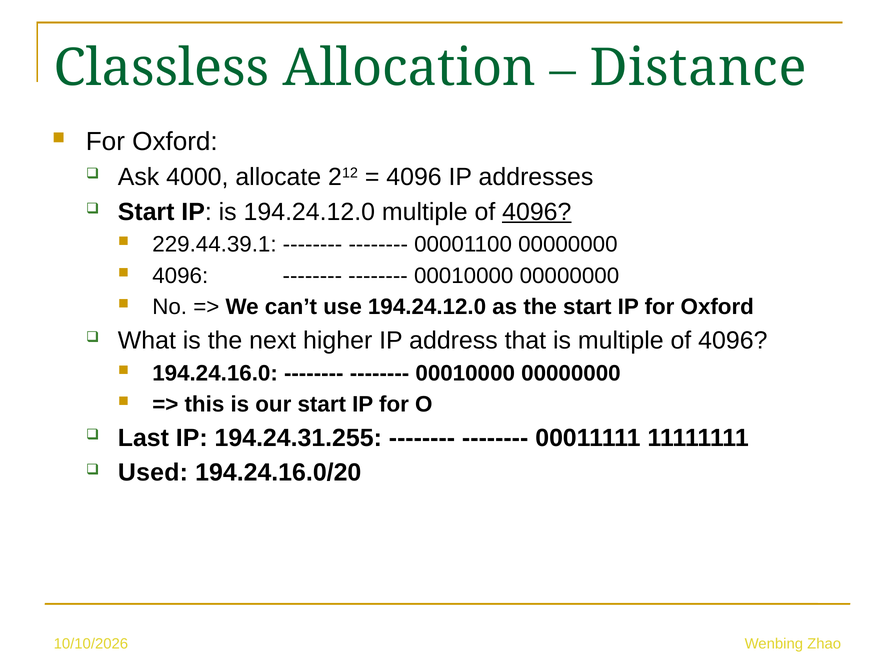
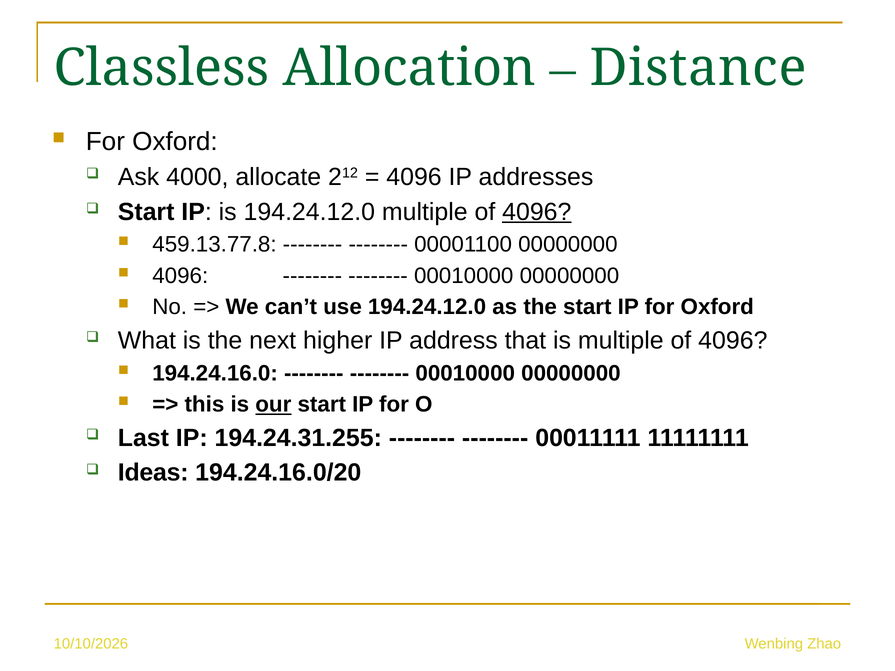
229.44.39.1: 229.44.39.1 -> 459.13.77.8 (214, 245)
our underline: none -> present (273, 405)
Used: Used -> Ideas (153, 473)
